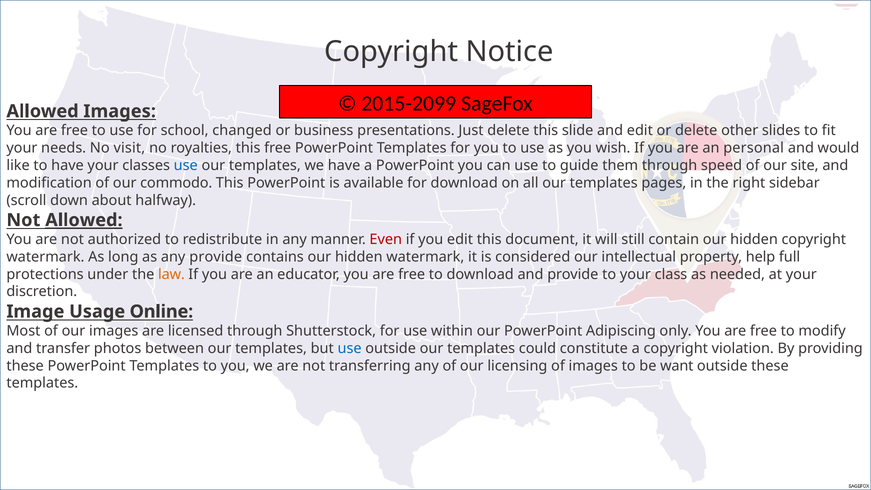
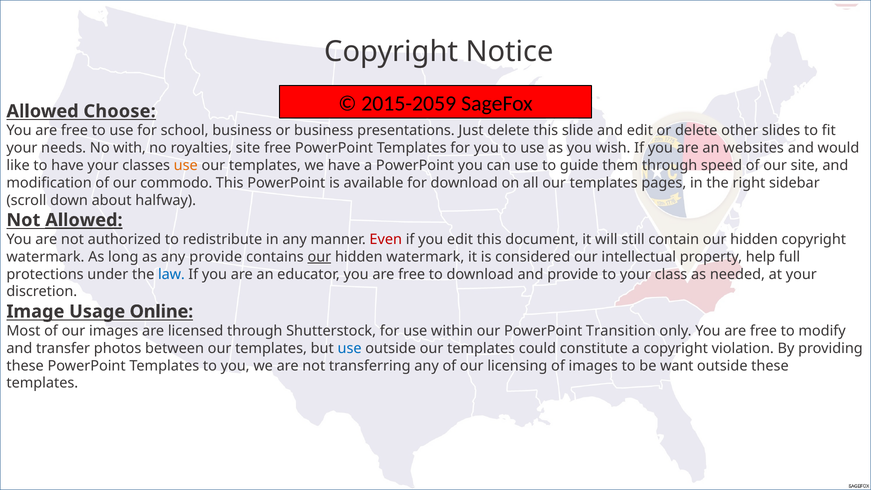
2015-2099: 2015-2099 -> 2015-2059 (409, 103)
Allowed Images: Images -> Choose (120, 111)
school changed: changed -> business (242, 131)
visit: visit -> with (130, 148)
royalties this: this -> site (248, 148)
personal: personal -> websites (754, 148)
use colour: blue -> orange (186, 165)
our underline: none -> present (319, 257)
law colour: orange -> blue (171, 274)
Adipiscing: Adipiscing -> Transition (621, 331)
